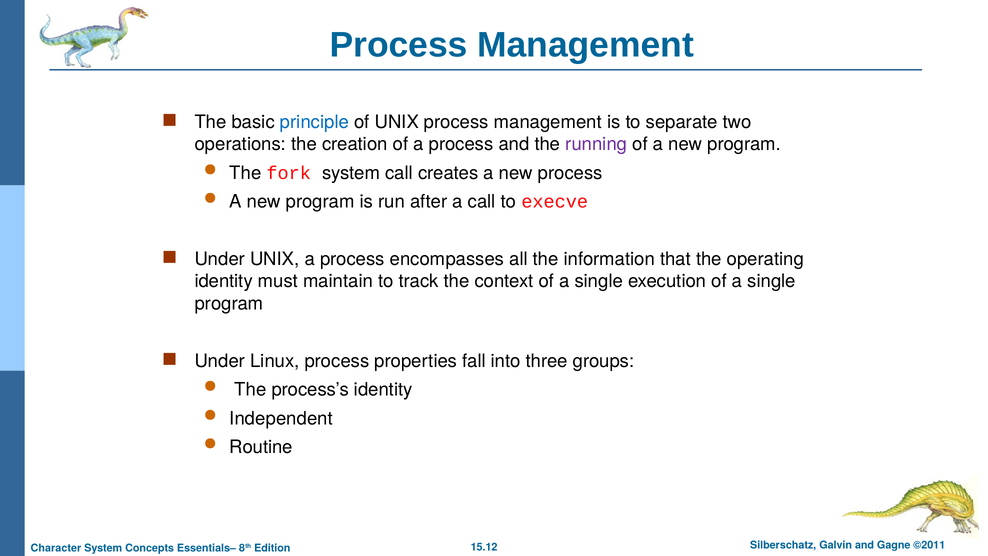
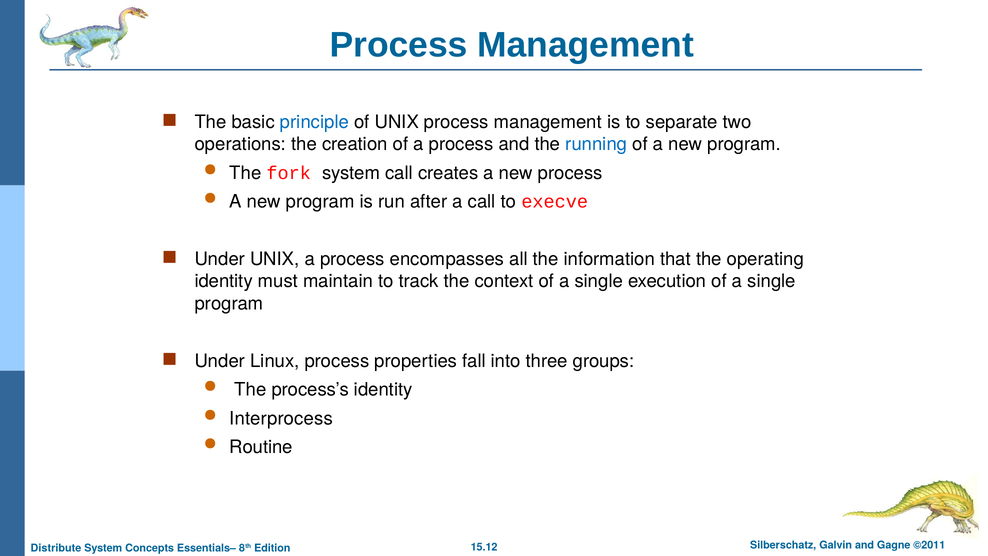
running colour: purple -> blue (596, 144)
Independent: Independent -> Interprocess (281, 418)
Character: Character -> Distribute (56, 548)
